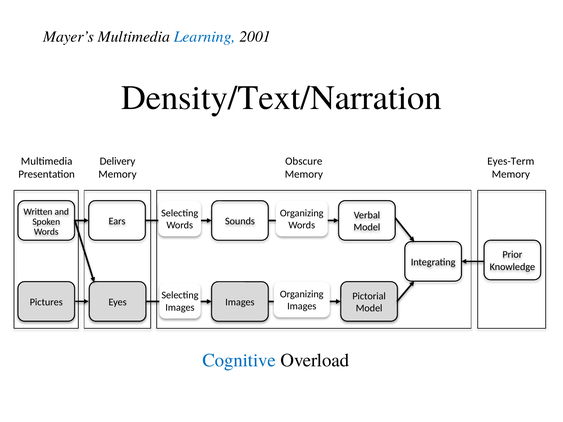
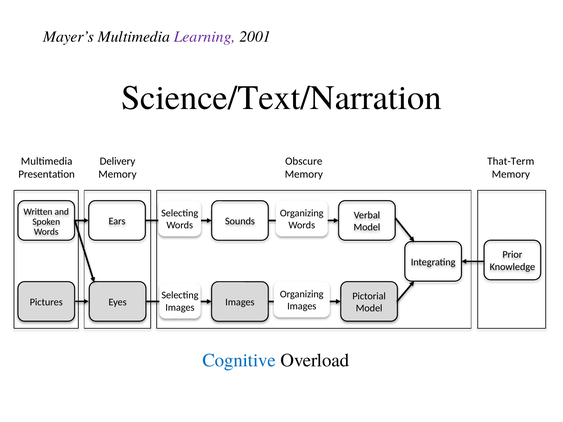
Learning colour: blue -> purple (205, 37)
Density/Text/Narration: Density/Text/Narration -> Science/Text/Narration (281, 98)
Eyes-Term: Eyes-Term -> That-Term (511, 161)
